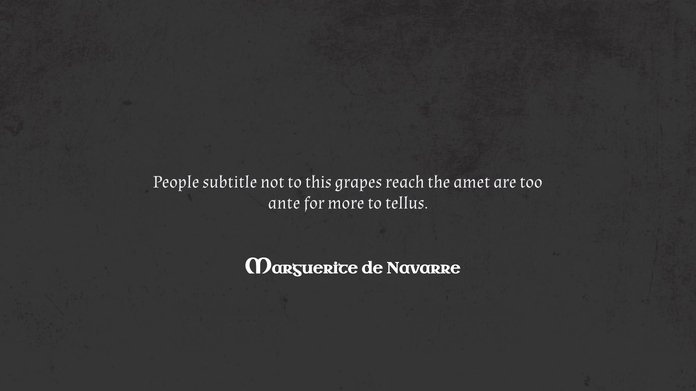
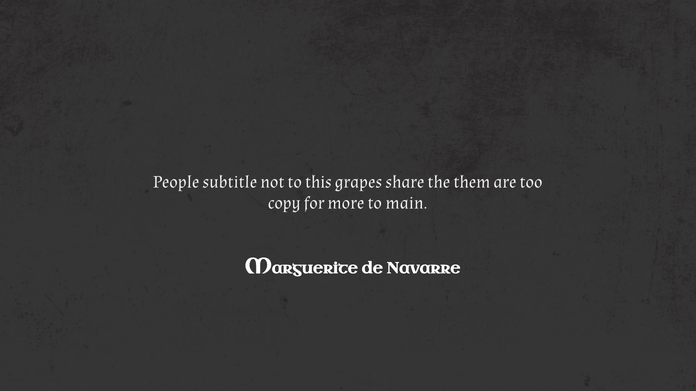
reach: reach -> share (405, 182)
amet: amet -> them (472, 182)
ante: ante -> copy (284, 203)
tellus: tellus -> main (406, 203)
